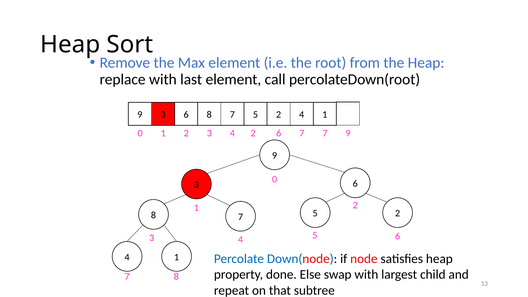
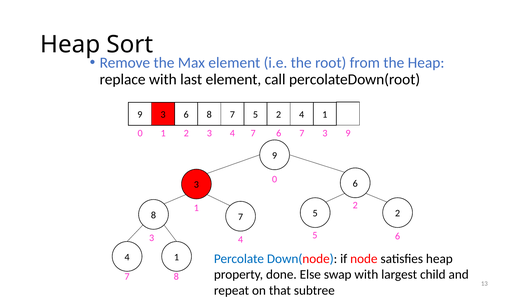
4 2: 2 -> 7 (253, 133)
7 7: 7 -> 3 (325, 133)
